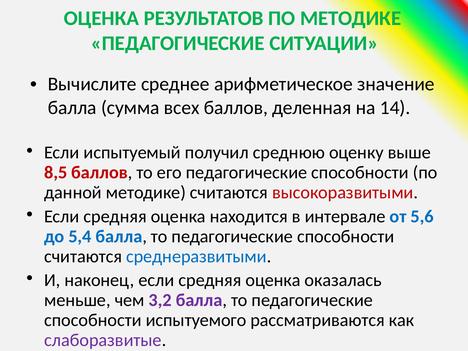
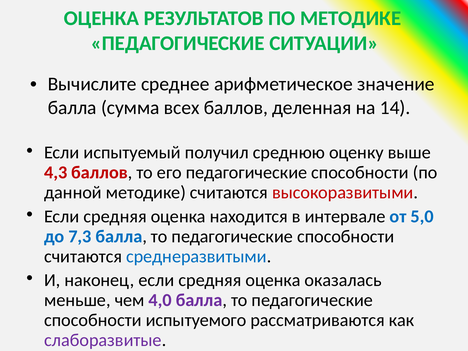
8,5: 8,5 -> 4,3 (56, 173)
5,6: 5,6 -> 5,0 (422, 216)
5,4: 5,4 -> 7,3 (80, 236)
3,2: 3,2 -> 4,0 (160, 300)
